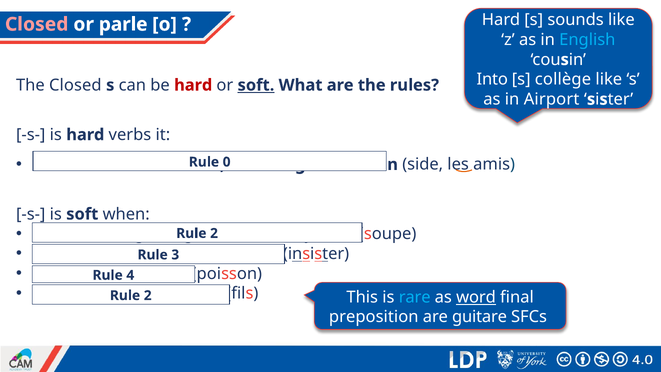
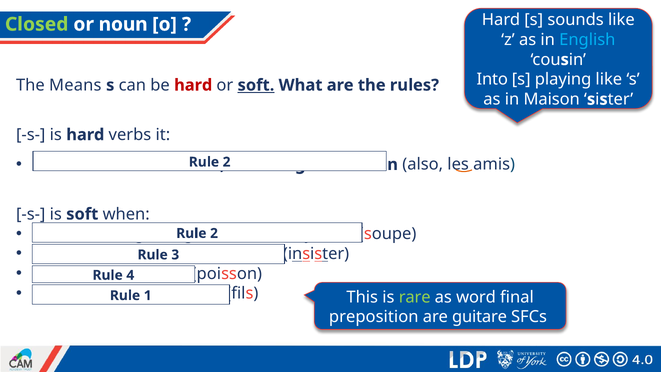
Closed colour: pink -> light green (37, 24)
parle: parle -> noun (123, 24)
collège: collège -> playing (563, 79)
The Closed: Closed -> Means (75, 85)
Airport: Airport -> Maison (552, 99)
side: side -> also (423, 164)
0: 0 -> 2 (227, 162)
rare colour: light blue -> light green (415, 297)
word underline: present -> none (476, 297)
2: 2 -> 1 (148, 295)
